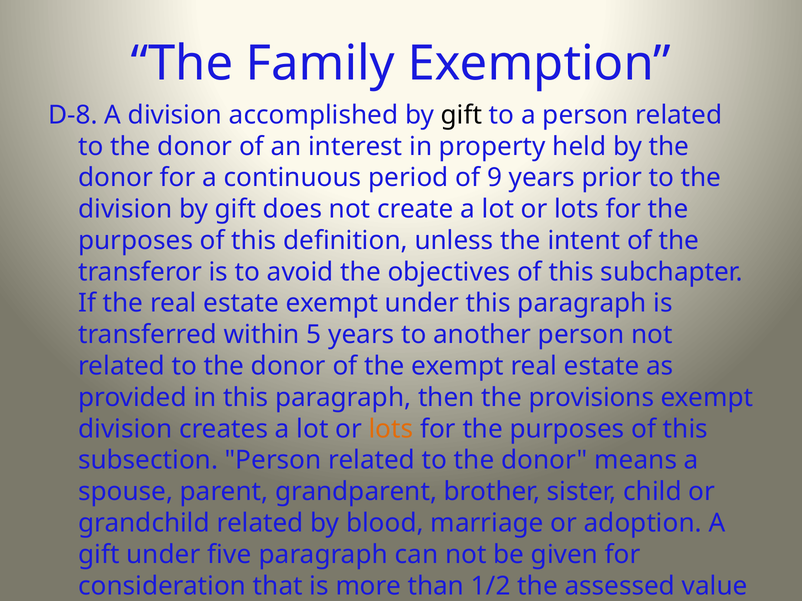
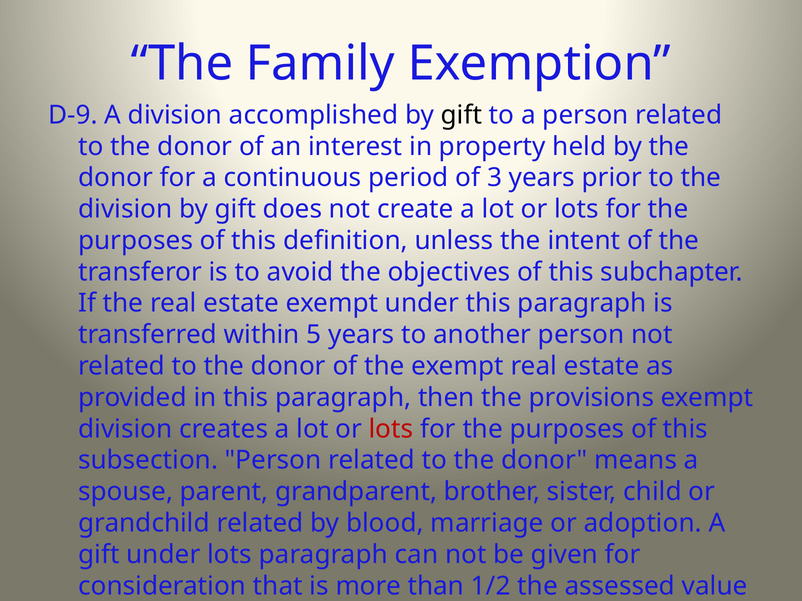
D-8: D-8 -> D-9 (73, 115)
9: 9 -> 3 (495, 178)
lots colour: orange -> red (391, 429)
under five: five -> lots (230, 555)
